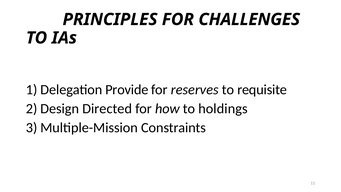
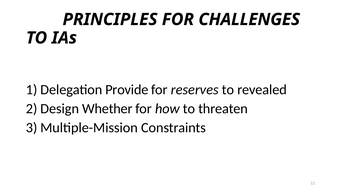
requisite: requisite -> revealed (262, 90)
Directed: Directed -> Whether (107, 109)
holdings: holdings -> threaten (223, 109)
